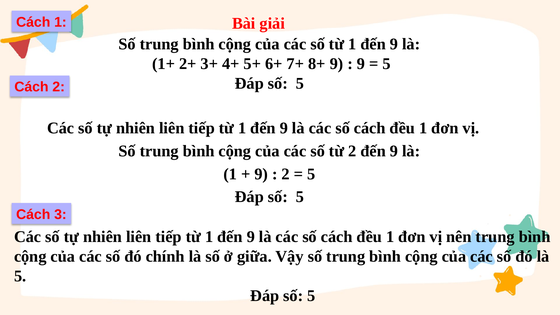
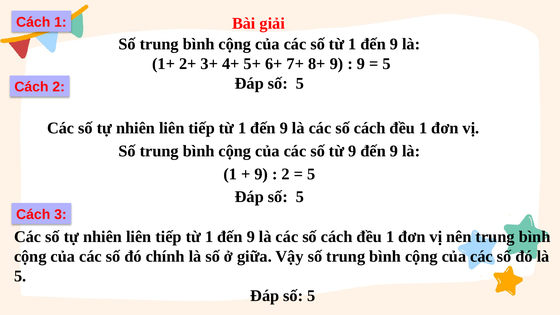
từ 2: 2 -> 9 (352, 151)
